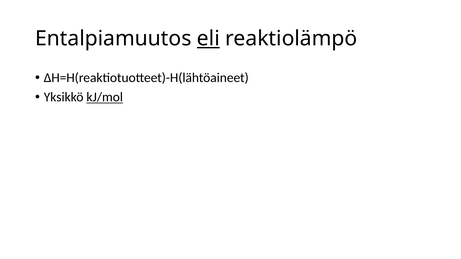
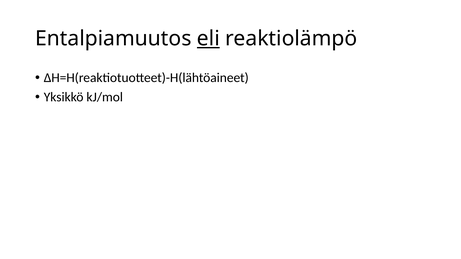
kJ/mol underline: present -> none (105, 97)
